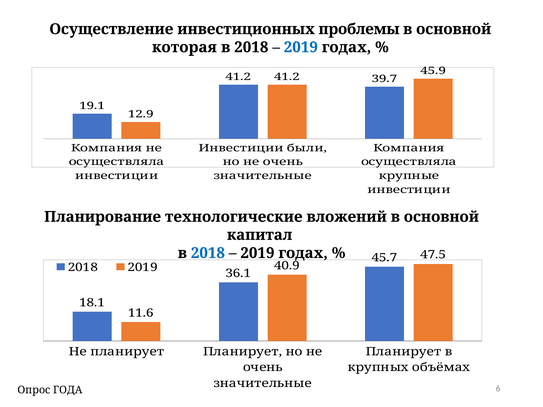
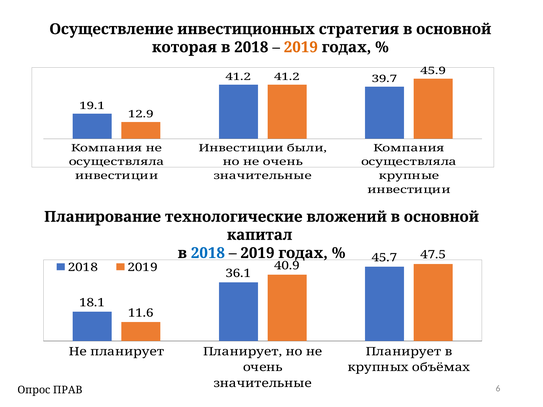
проблемы: проблемы -> стратегия (359, 29)
2019 colour: blue -> orange (301, 47)
ГОДА: ГОДА -> ПРАВ (68, 390)
